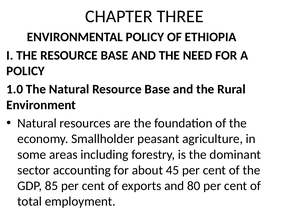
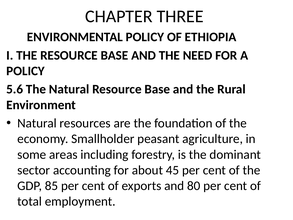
1.0: 1.0 -> 5.6 (15, 89)
